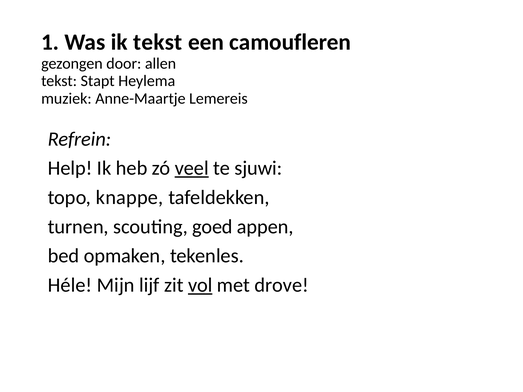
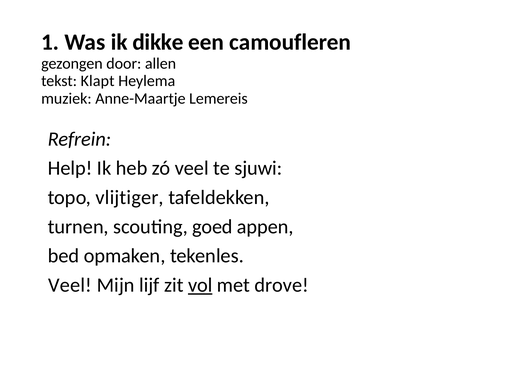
ik tekst: tekst -> dikke (158, 42)
Stapt: Stapt -> Klapt (98, 81)
veel underline: present -> none (192, 168)
knappe: knappe -> vlijtiger (130, 198)
Héle: Héle -> Veel (70, 285)
